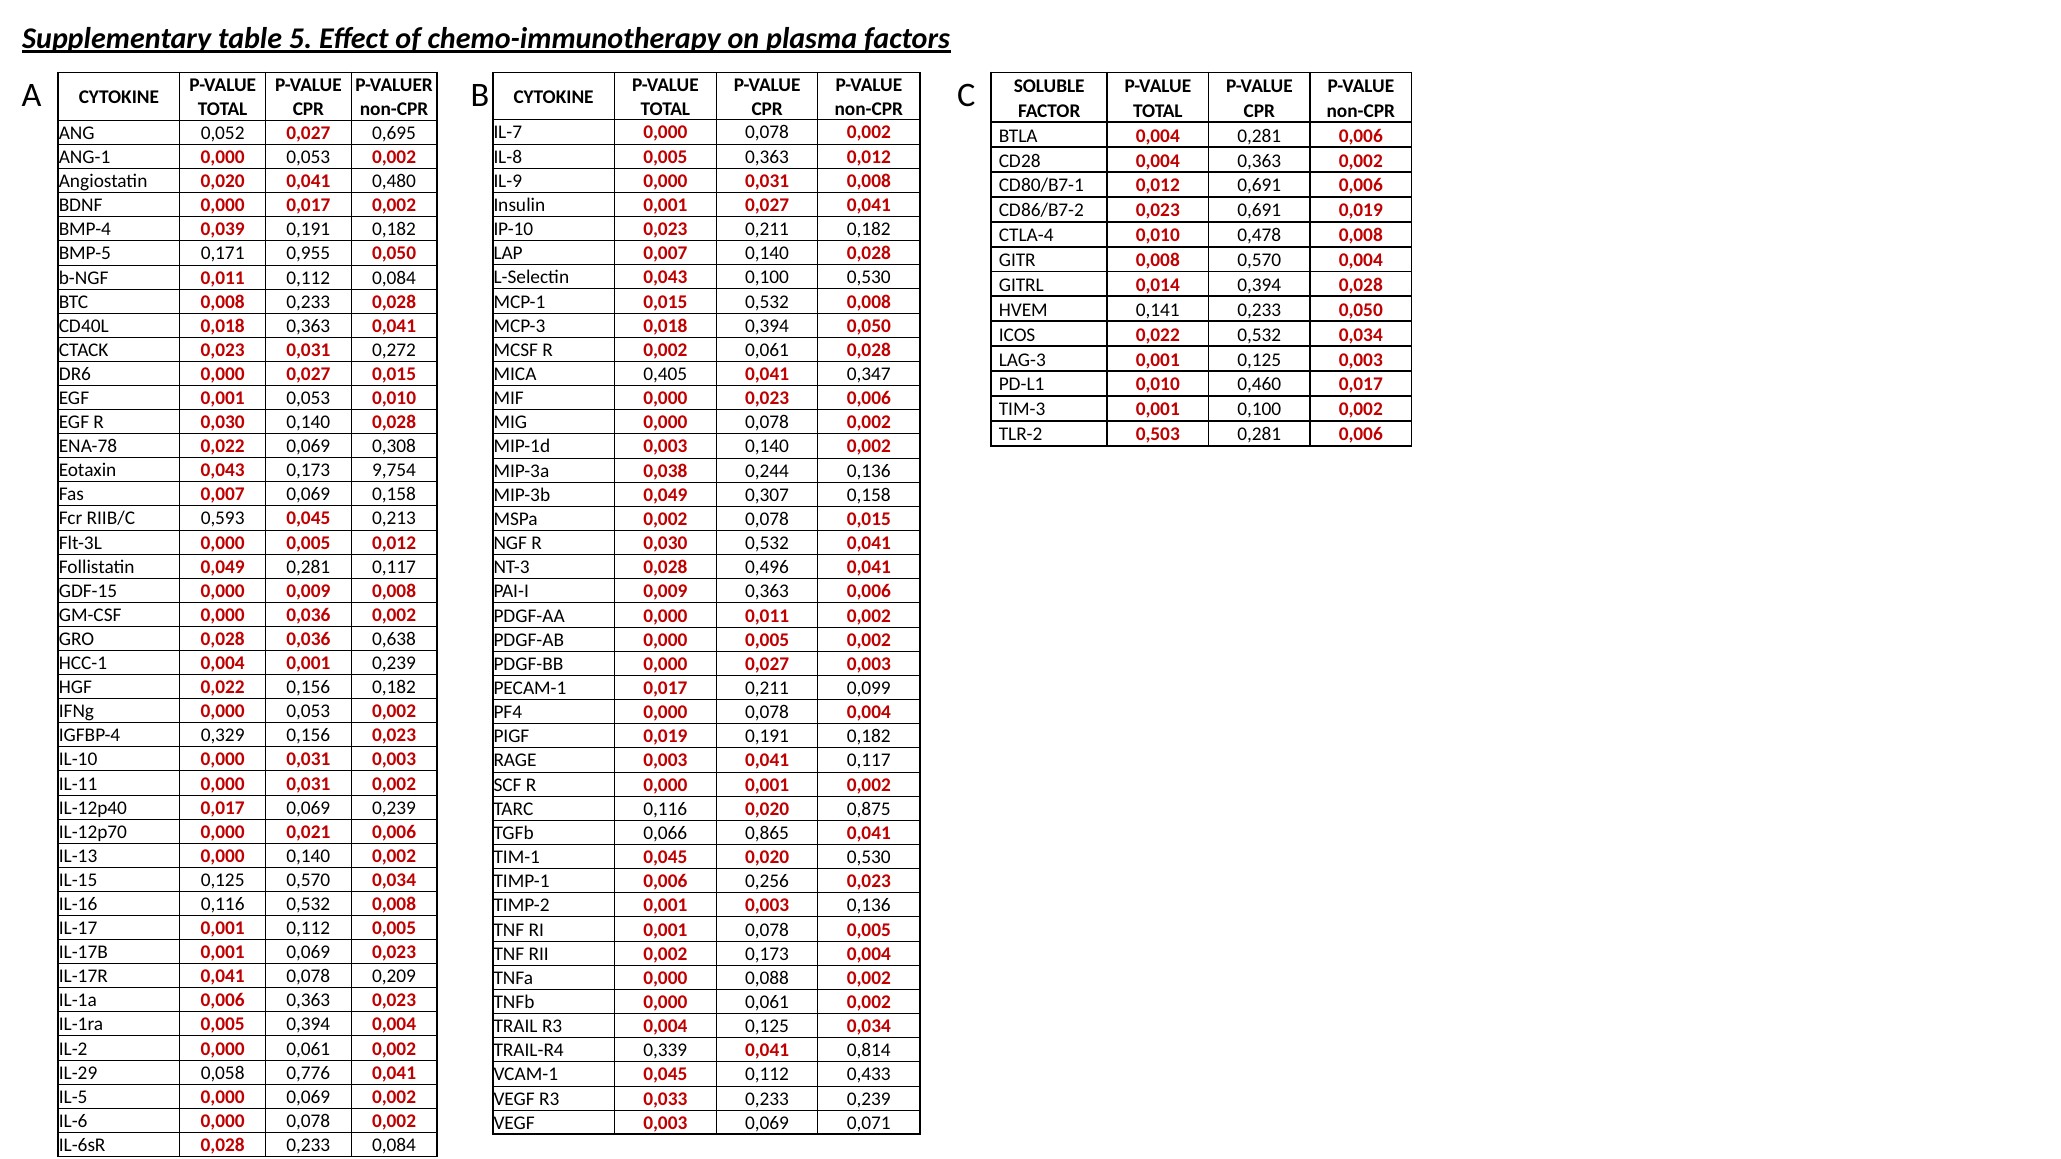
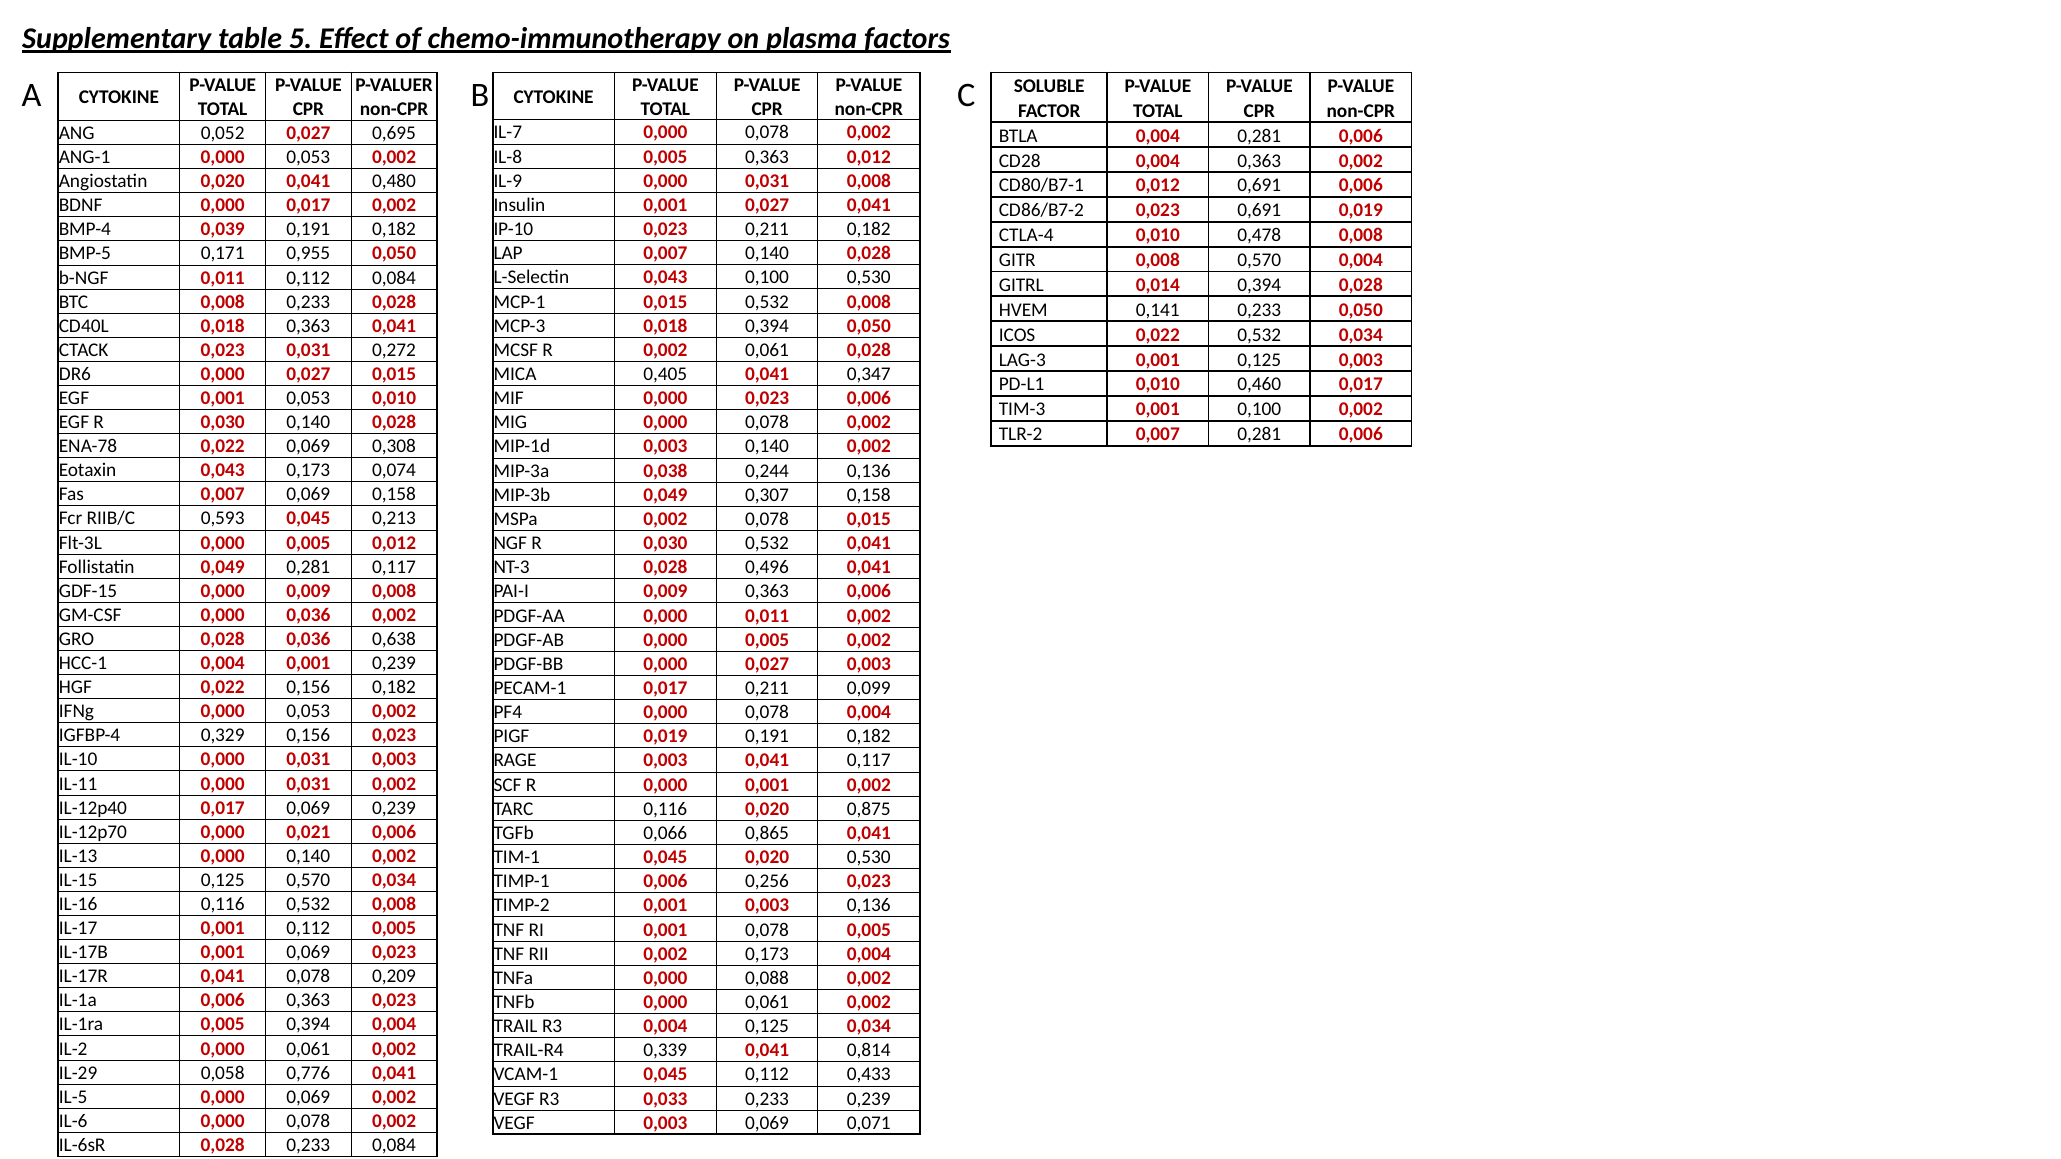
TLR-2 0,503: 0,503 -> 0,007 (1158, 434)
9,754: 9,754 -> 0,074 (394, 471)
